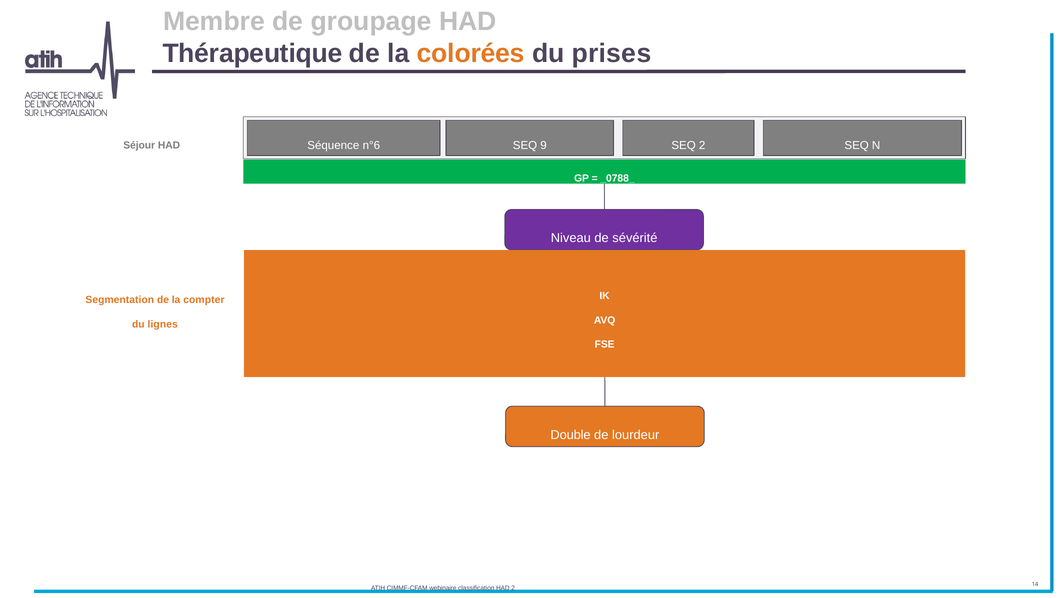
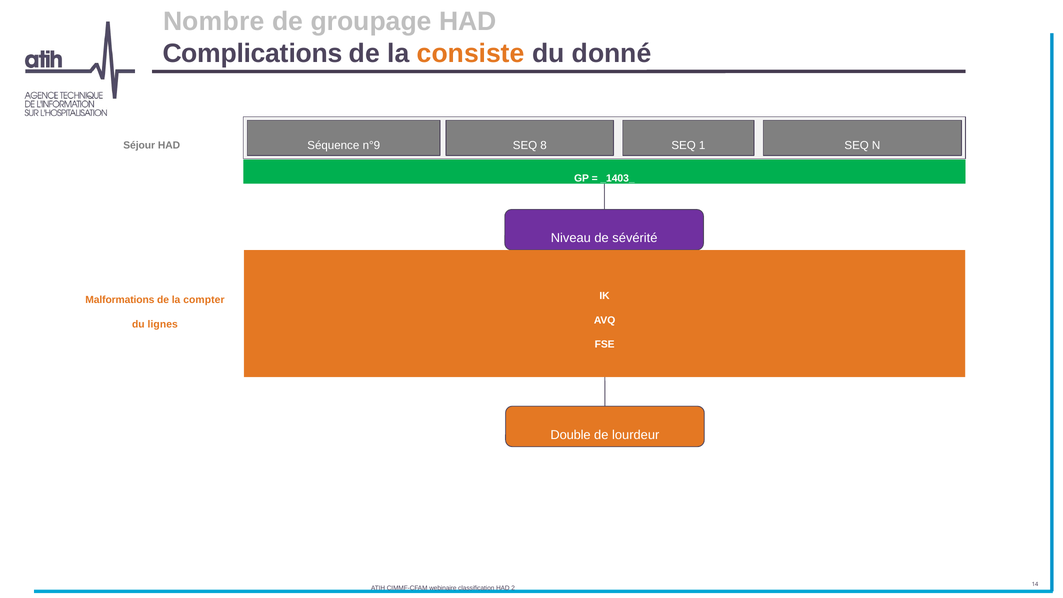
Membre: Membre -> Nombre (214, 21)
Thérapeutique: Thérapeutique -> Complications (252, 53)
colorées: colorées -> consiste (471, 53)
prises: prises -> donné (612, 53)
n°6: n°6 -> n°9 (371, 145)
9: 9 -> 8 (544, 145)
SEQ 2: 2 -> 1 (702, 145)
_0788_: _0788_ -> _1403_ (617, 178)
Segmentation: Segmentation -> Malformations (120, 300)
